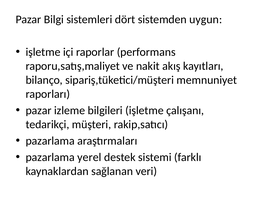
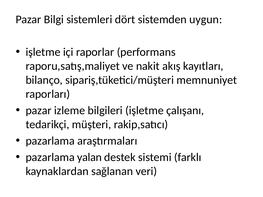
yerel: yerel -> yalan (89, 157)
